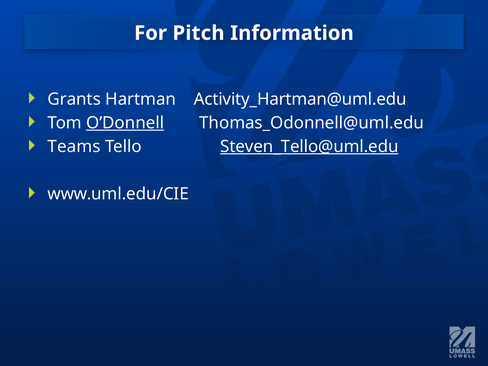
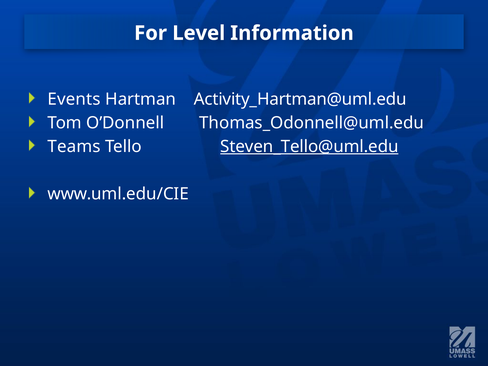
Pitch: Pitch -> Level (199, 33)
Grants: Grants -> Events (74, 99)
O’Donnell underline: present -> none (125, 123)
